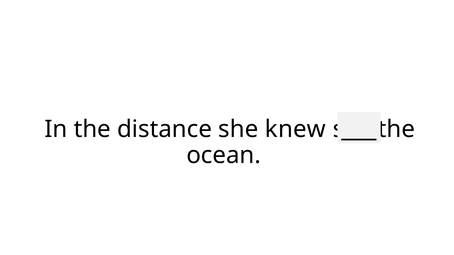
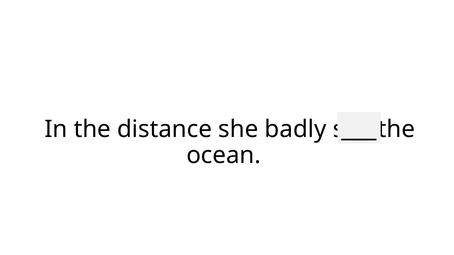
knew: knew -> badly (296, 129)
